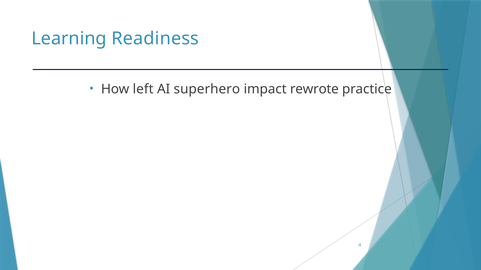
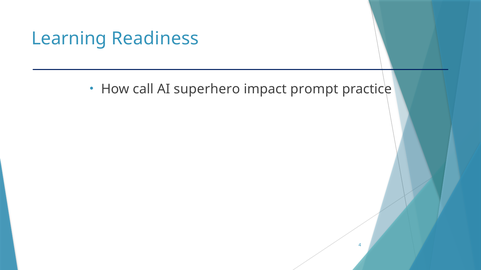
left: left -> call (143, 89)
rewrote: rewrote -> prompt (314, 89)
